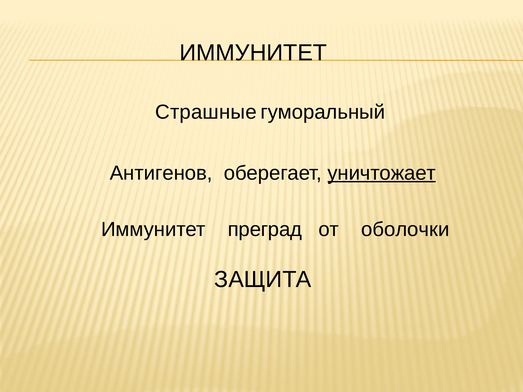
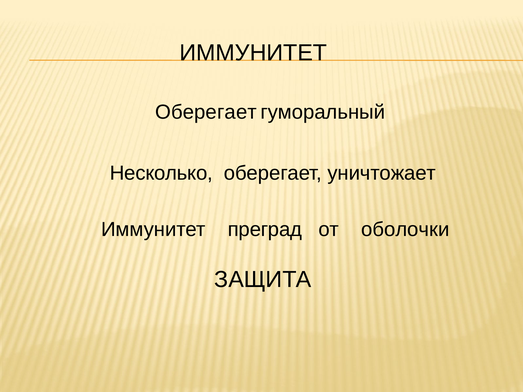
Страшные: Страшные -> Оберегает (206, 112)
Антигенов: Антигенов -> Несколько (161, 173)
уничтожает underline: present -> none (382, 173)
